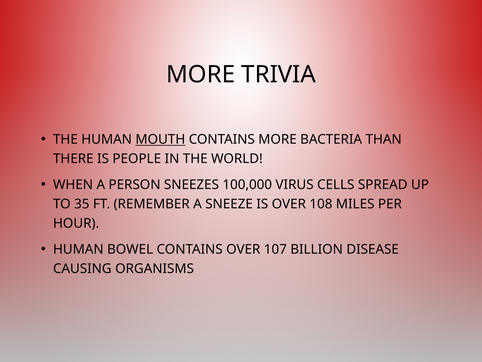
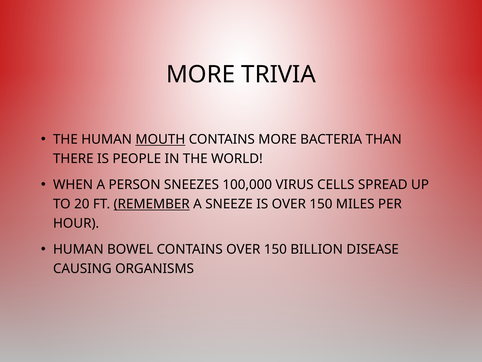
35: 35 -> 20 (82, 204)
REMEMBER underline: none -> present (152, 204)
IS OVER 108: 108 -> 150 (321, 204)
CONTAINS OVER 107: 107 -> 150 (275, 249)
